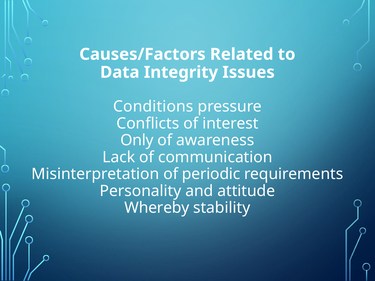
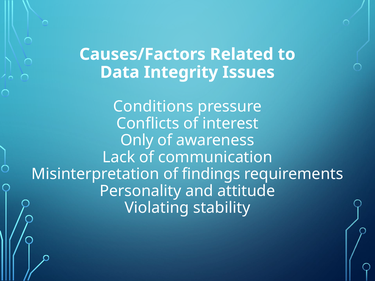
periodic: periodic -> findings (211, 174)
Whereby: Whereby -> Violating (157, 208)
